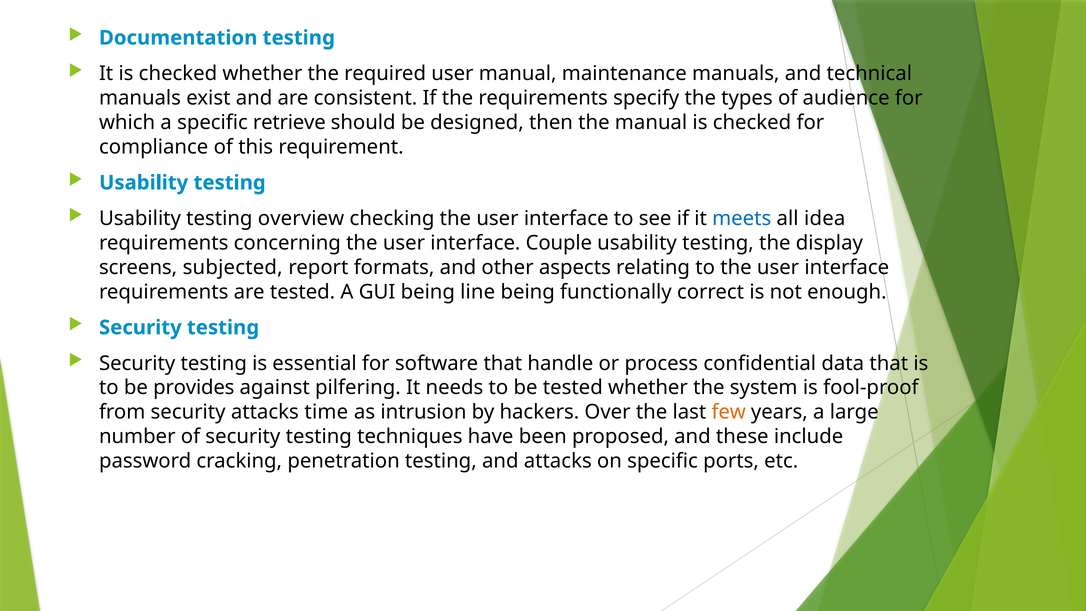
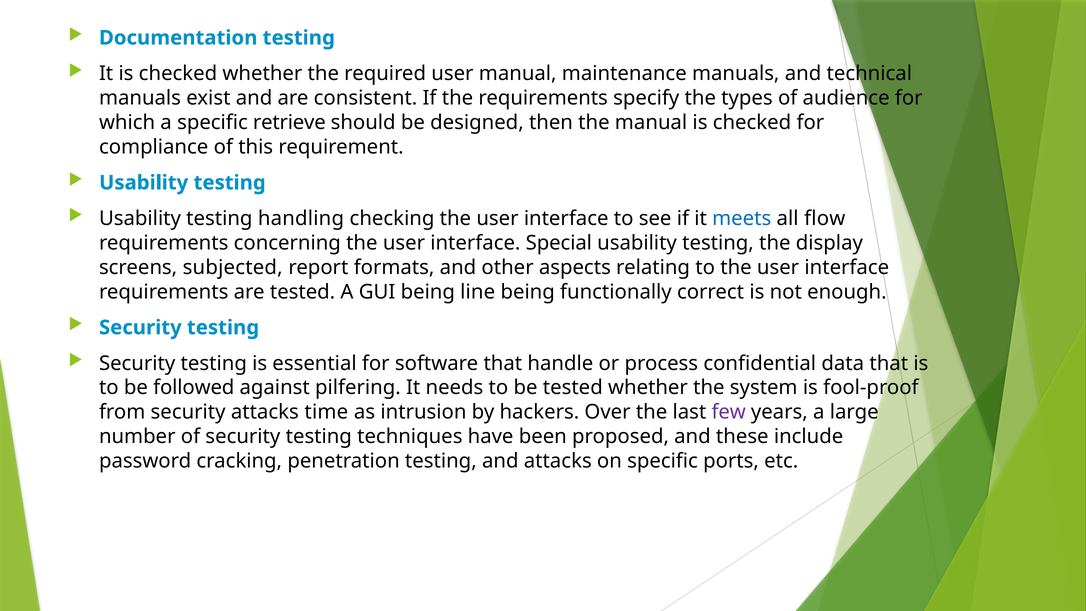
overview: overview -> handling (301, 218)
idea: idea -> flow (825, 218)
Couple: Couple -> Special (559, 243)
provides: provides -> followed (194, 388)
few colour: orange -> purple (729, 412)
